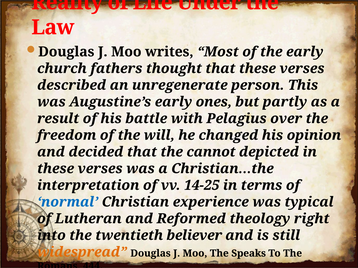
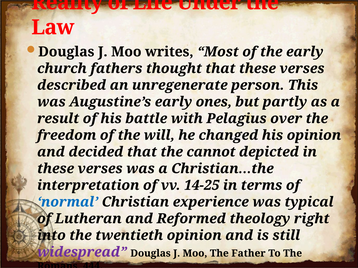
twentieth believer: believer -> opinion (194, 236)
widespread colour: orange -> purple (82, 252)
Speaks: Speaks -> Father (249, 254)
